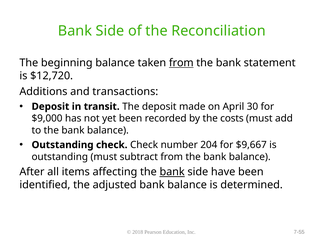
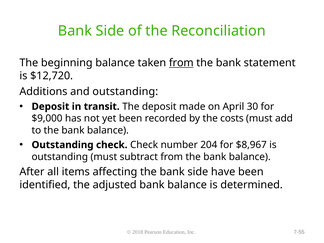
and transactions: transactions -> outstanding (125, 91)
$9,667: $9,667 -> $8,967 (251, 145)
bank underline: present -> none (172, 172)
